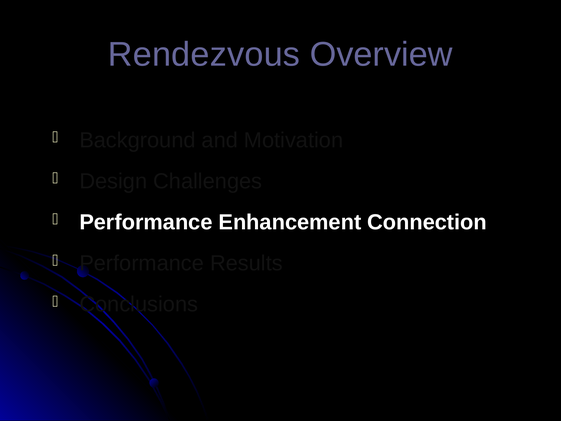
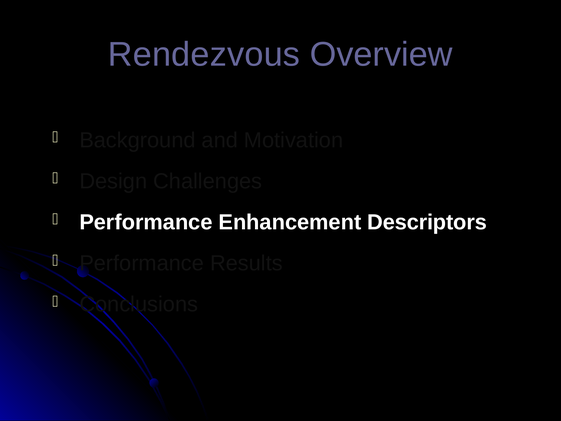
Connection: Connection -> Descriptors (427, 222)
